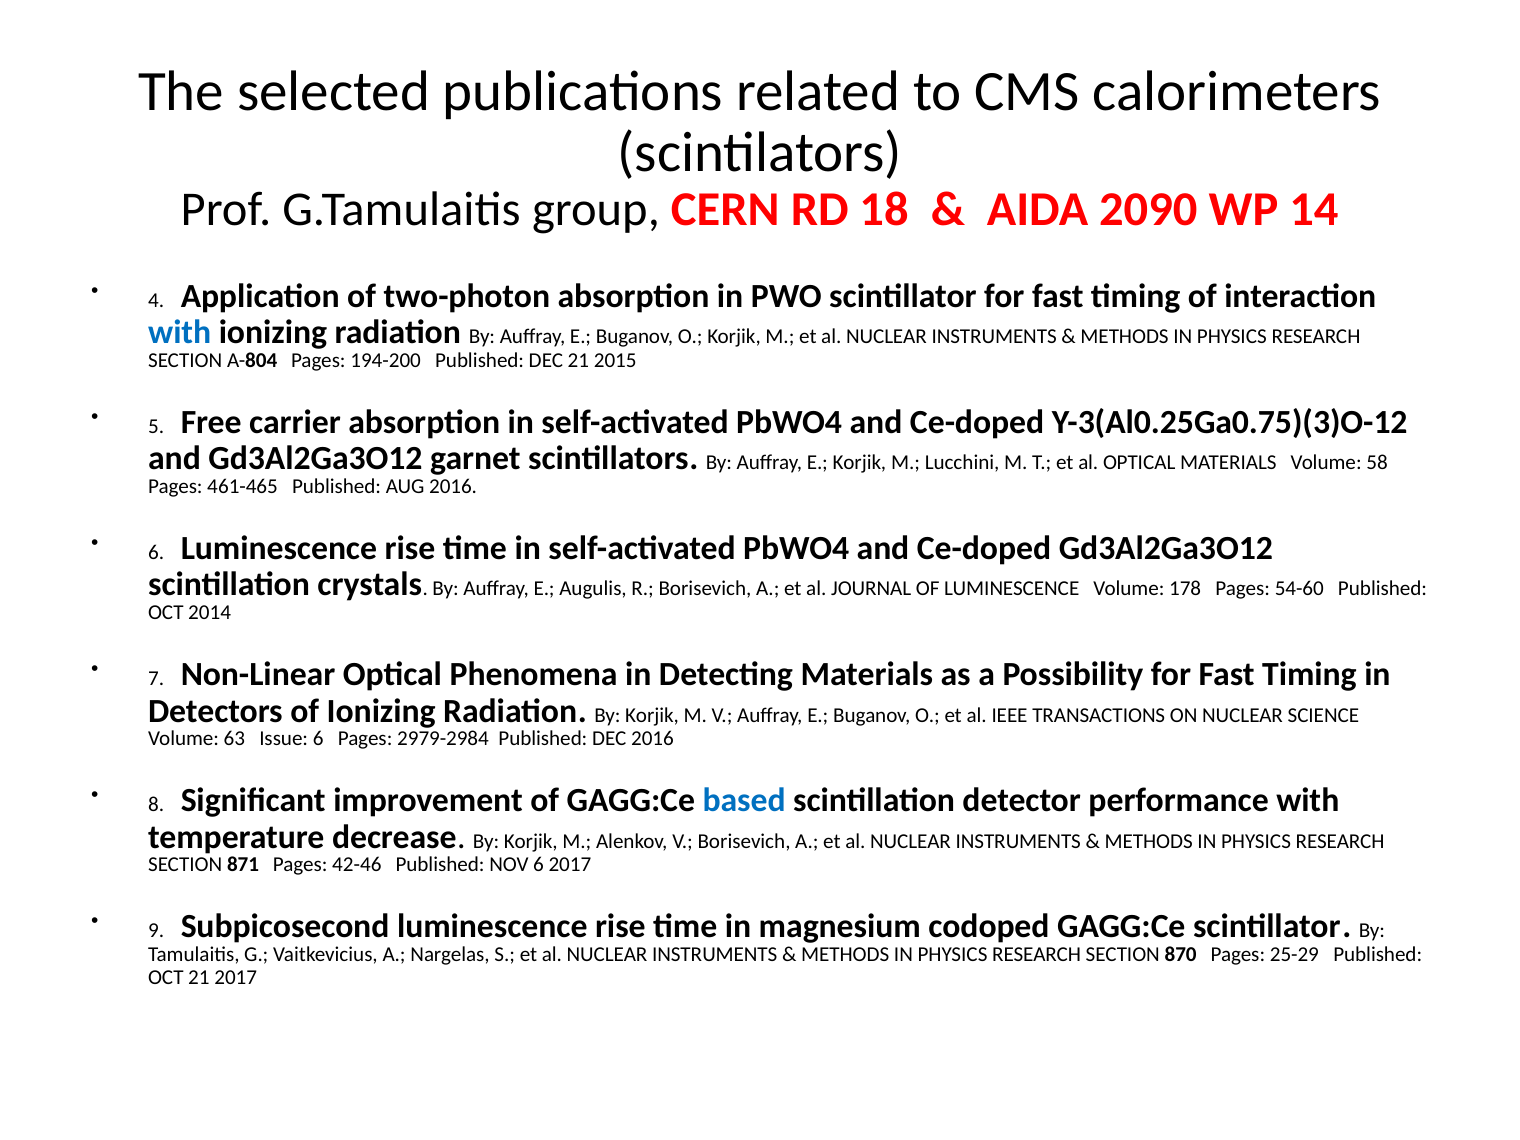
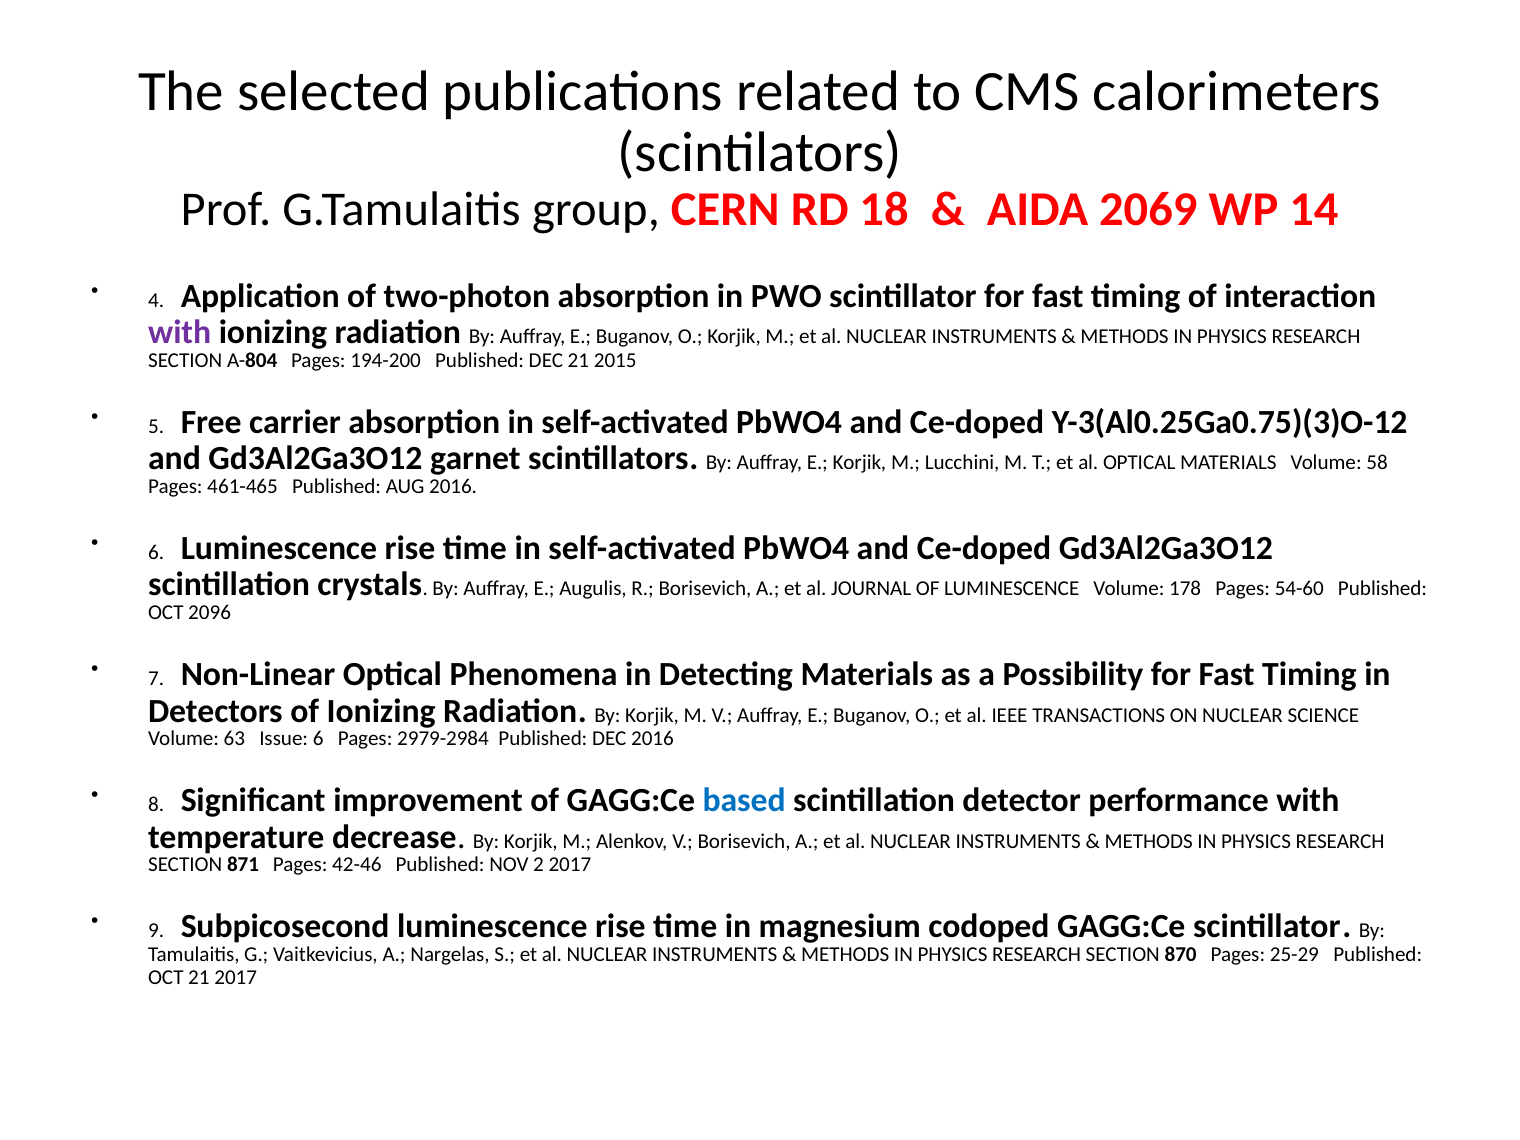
2090: 2090 -> 2069 (1148, 209)
with colour: blue -> purple (180, 333)
2014: 2014 -> 2096 (210, 613)
NOV 6: 6 -> 2 (538, 865)
